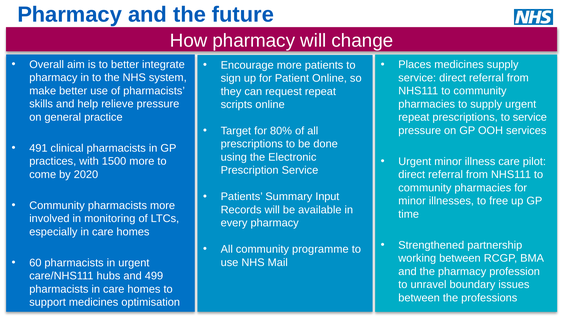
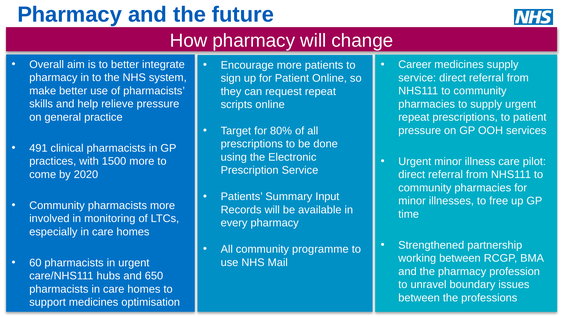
Places: Places -> Career (415, 65)
to service: service -> patient (530, 117)
499: 499 -> 650 (154, 276)
